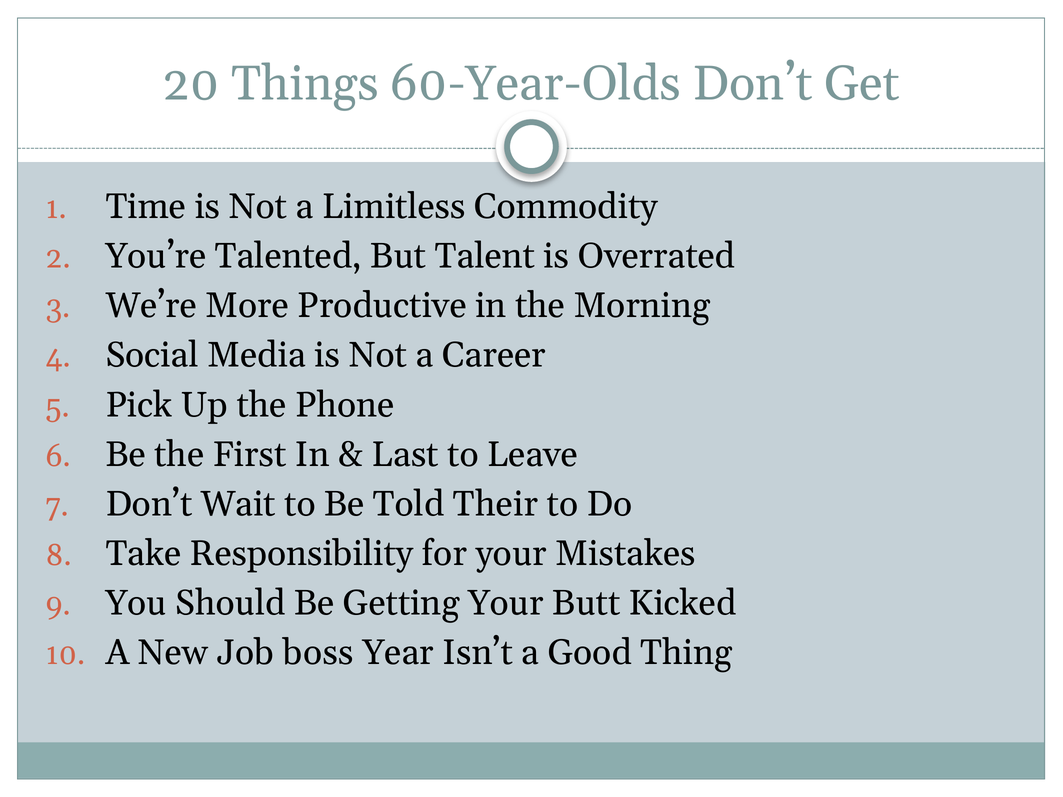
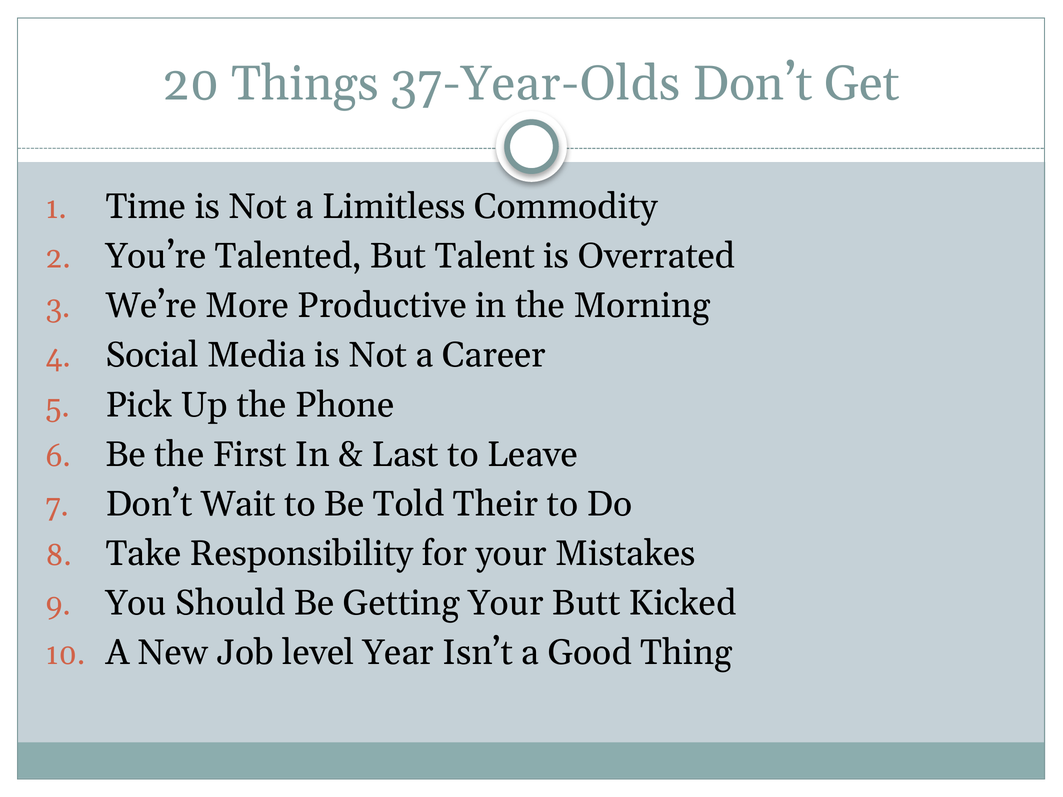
60-Year-Olds: 60-Year-Olds -> 37-Year-Olds (535, 84)
boss: boss -> level (318, 653)
